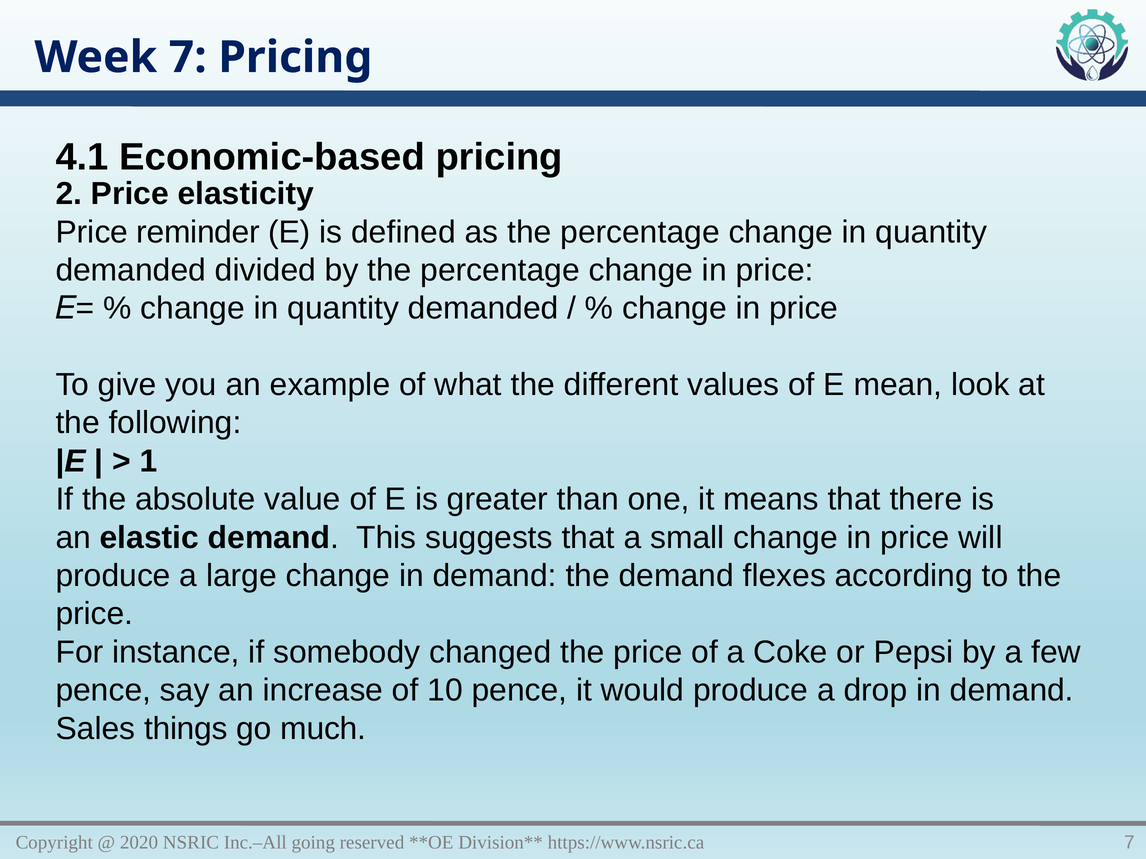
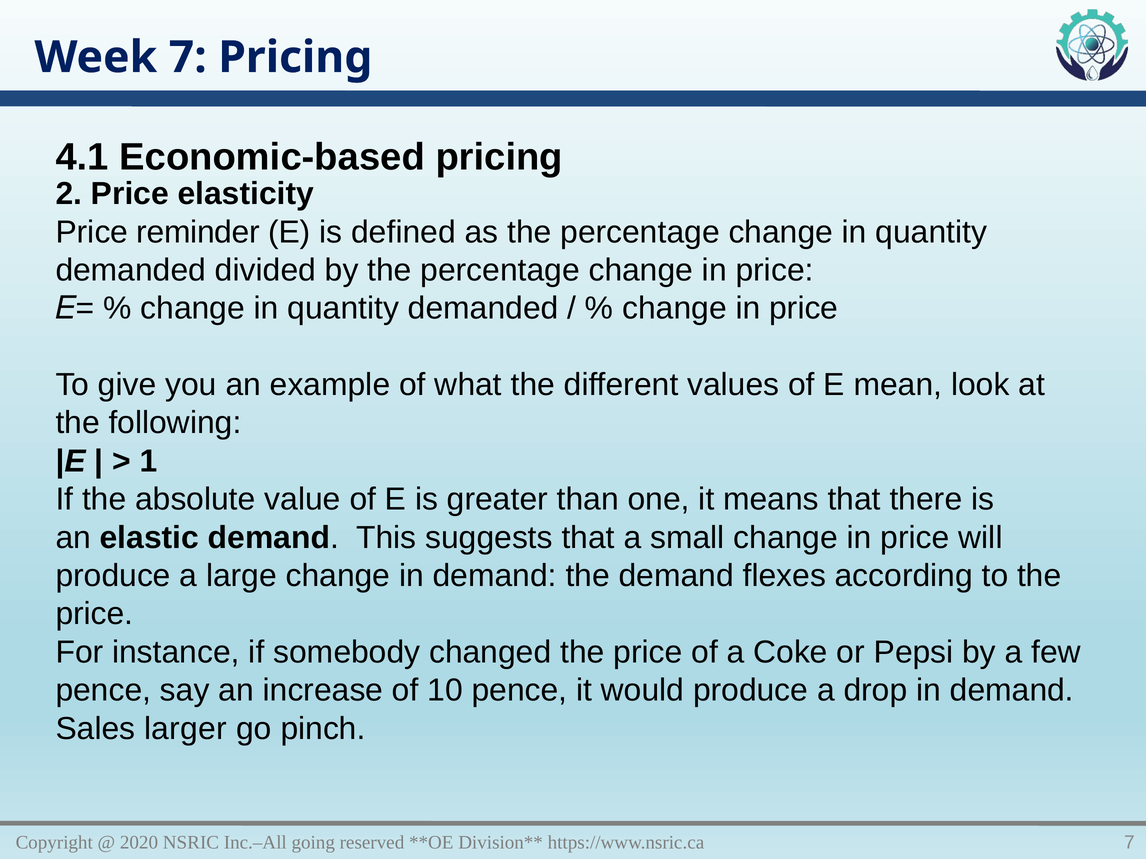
things: things -> larger (186, 729)
much: much -> pinch (323, 729)
